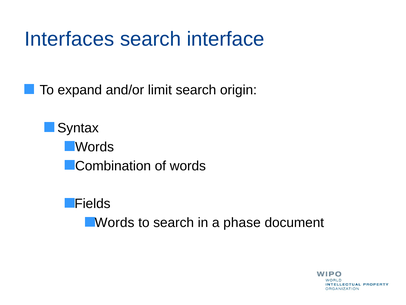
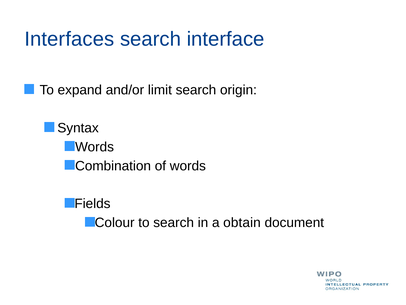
Words: Words -> Colour (115, 222)
phase: phase -> obtain (242, 222)
